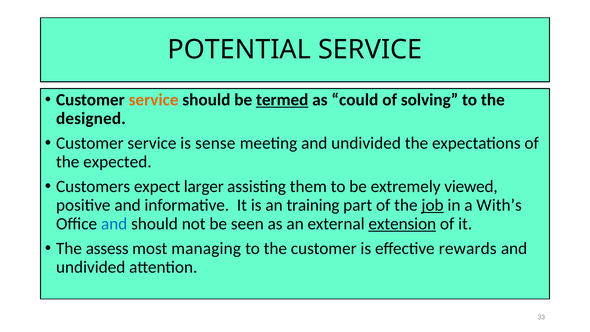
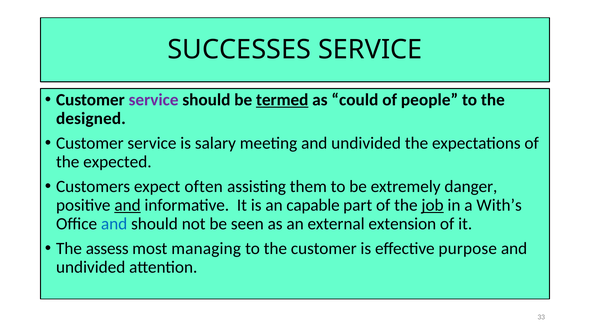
POTENTIAL: POTENTIAL -> SUCCESSES (239, 50)
service colour: orange -> purple (154, 100)
solving: solving -> people (429, 100)
sense: sense -> salary (215, 143)
larger: larger -> often (204, 186)
viewed: viewed -> danger (471, 186)
and underline: none -> present (128, 205)
training: training -> capable (313, 205)
extension underline: present -> none (402, 224)
rewards: rewards -> purpose (468, 248)
